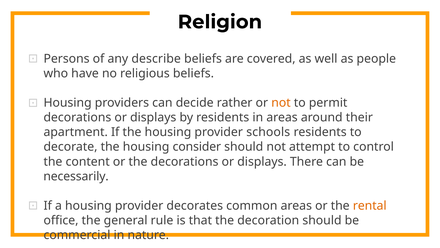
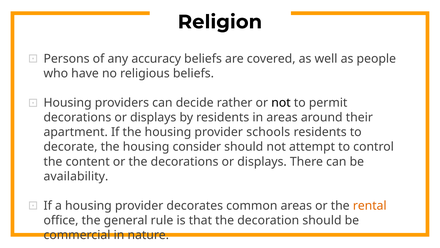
describe: describe -> accuracy (156, 59)
not colour: orange -> black (281, 103)
necessarily: necessarily -> availability (76, 176)
